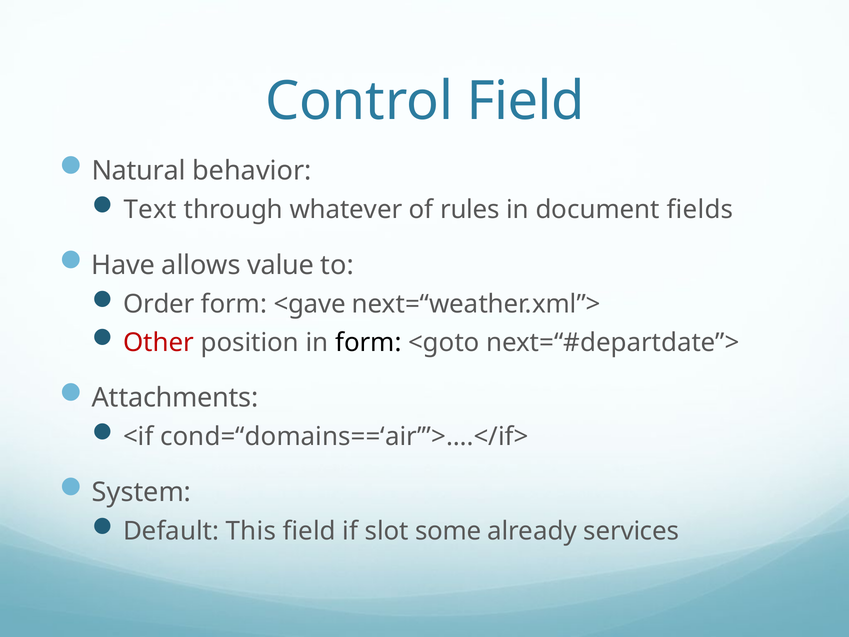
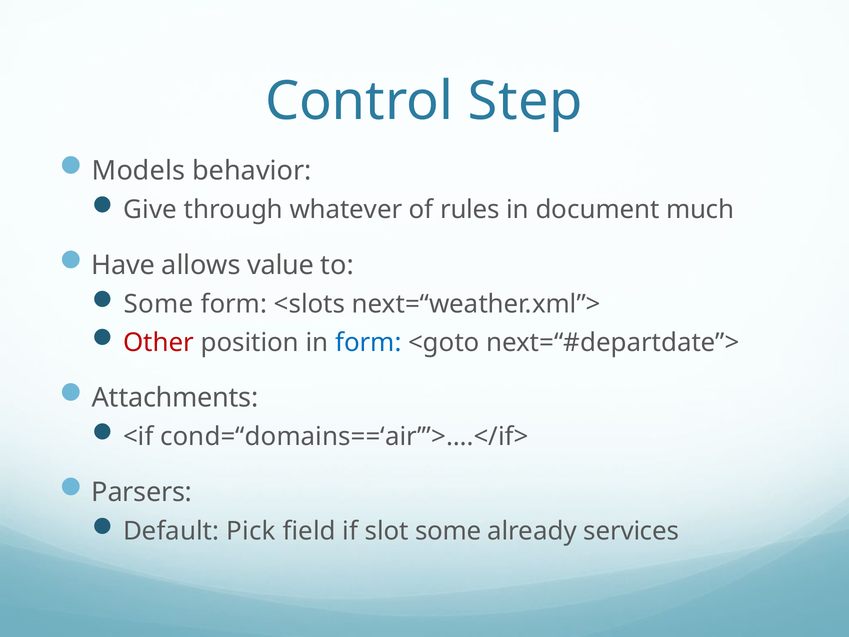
Control Field: Field -> Step (525, 101)
Natural: Natural -> Models (138, 171)
Text: Text -> Give (150, 210)
fields: fields -> much (700, 210)
Order: Order -> Some (158, 304)
<gave: <gave -> <slots (310, 304)
form colour: black -> blue (368, 342)
System: System -> Parsers (142, 492)
This: This -> Pick (251, 531)
